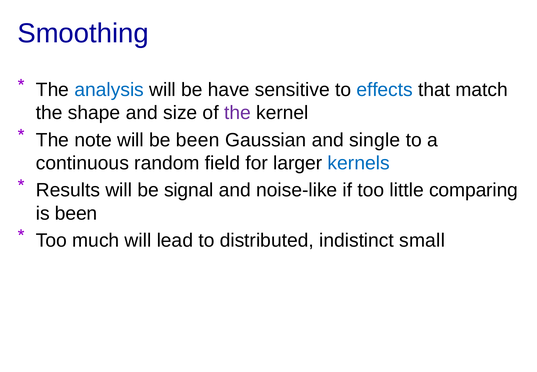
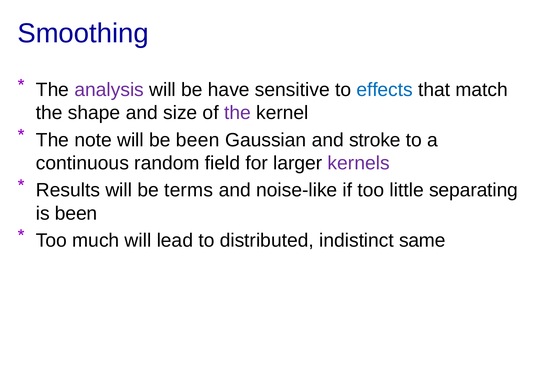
analysis colour: blue -> purple (109, 90)
single: single -> stroke (375, 140)
kernels colour: blue -> purple (359, 163)
signal: signal -> terms (189, 190)
comparing: comparing -> separating (474, 190)
small: small -> same (422, 240)
